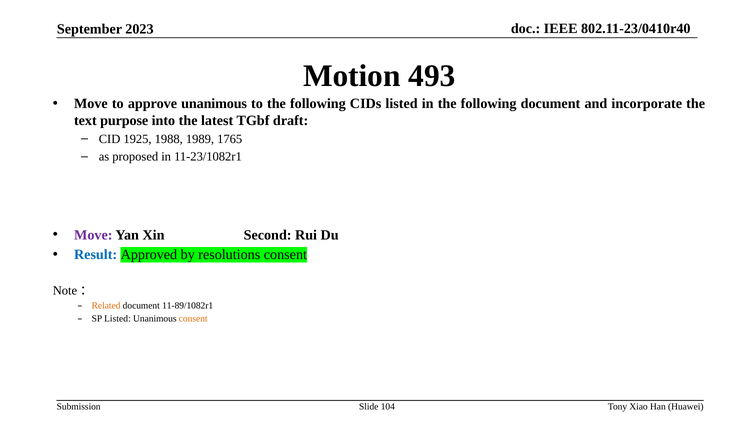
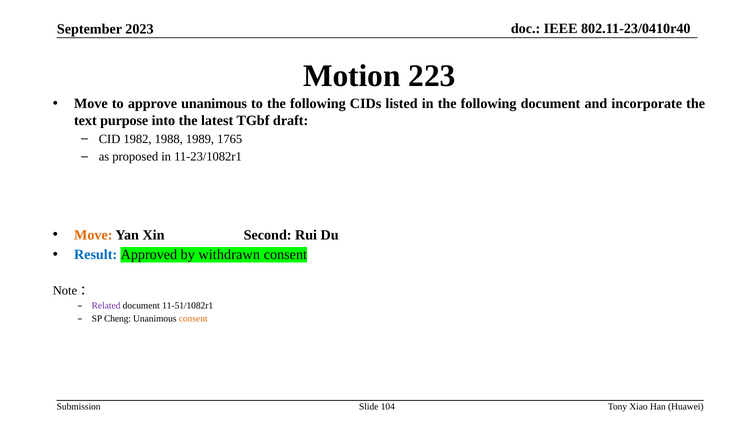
493: 493 -> 223 (432, 76)
1925: 1925 -> 1982 (138, 139)
Move colour: purple -> orange (93, 235)
resolutions: resolutions -> withdrawn (229, 255)
Related colour: orange -> purple (106, 306)
11-89/1082r1: 11-89/1082r1 -> 11-51/1082r1 (188, 306)
SP Listed: Listed -> Cheng (118, 319)
